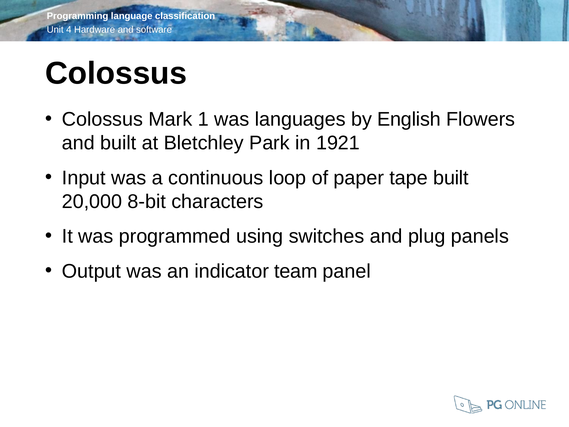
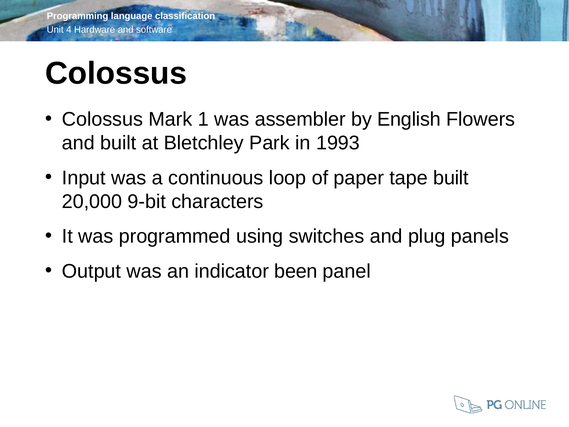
languages: languages -> assembler (300, 119)
1921: 1921 -> 1993 (338, 143)
8-bit: 8-bit -> 9-bit (147, 201)
team: team -> been (296, 271)
